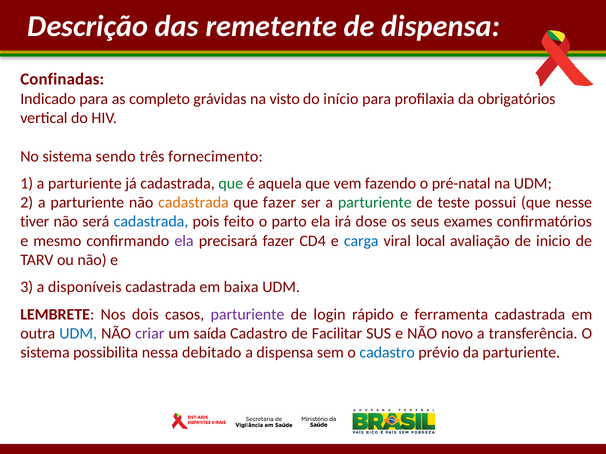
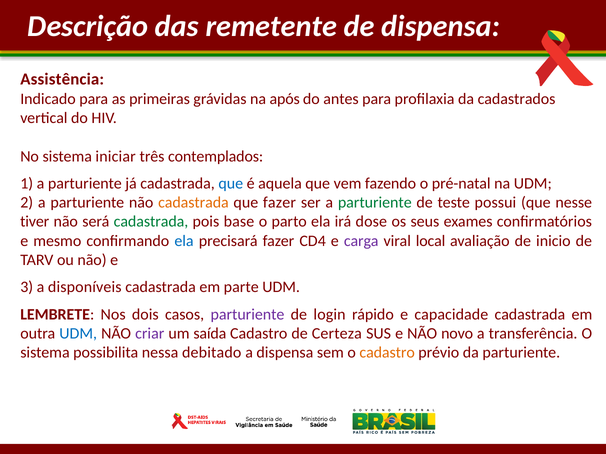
Confinadas: Confinadas -> Assistência (62, 79)
completo: completo -> primeiras (160, 99)
visto: visto -> após (285, 99)
início: início -> antes (341, 99)
obrigatórios: obrigatórios -> cadastrados (517, 99)
sendo: sendo -> iniciar (116, 156)
fornecimento: fornecimento -> contemplados (216, 156)
que colour: green -> blue (231, 184)
cadastrada colour: blue -> green (151, 222)
feito: feito -> base (239, 222)
ela colour: purple -> blue (184, 241)
carga colour: blue -> purple (361, 241)
baixa: baixa -> parte (241, 288)
ferramenta: ferramenta -> capacidade (451, 315)
Facilitar: Facilitar -> Certeza (337, 334)
cadastro colour: blue -> orange (387, 353)
